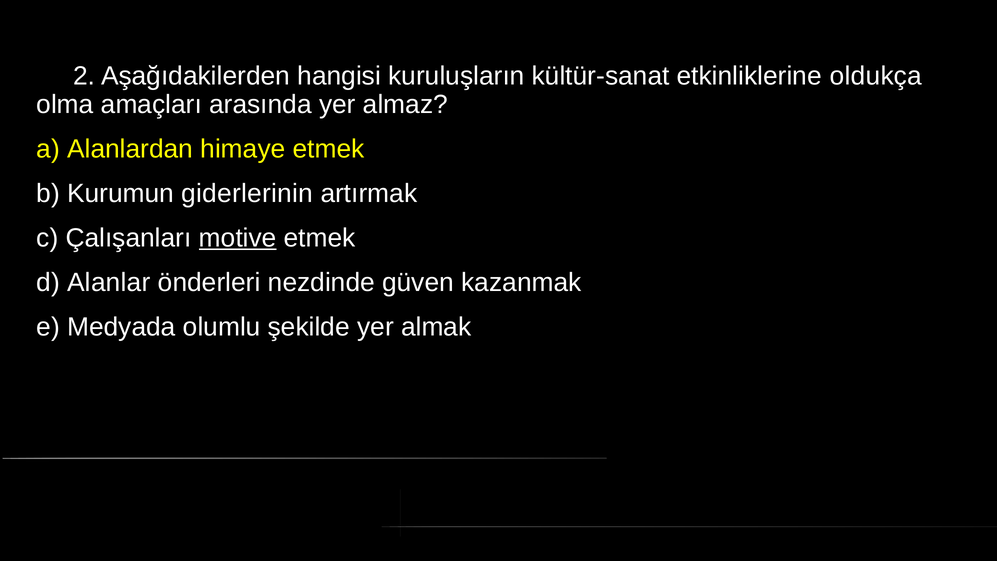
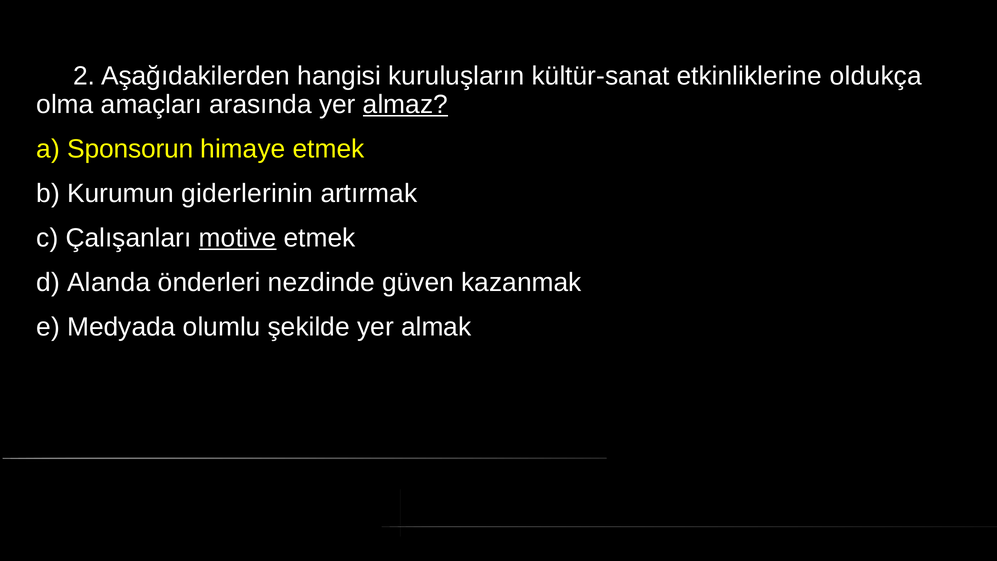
almaz underline: none -> present (405, 104)
Alanlardan: Alanlardan -> Sponsorun (130, 149)
Alanlar: Alanlar -> Alanda (109, 283)
